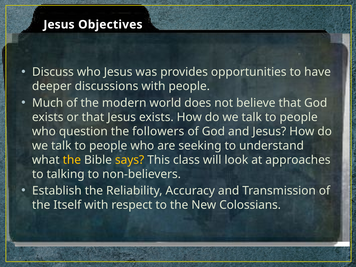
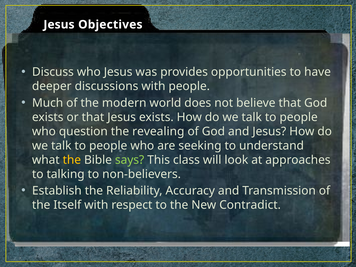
followers: followers -> revealing (158, 131)
says colour: yellow -> light green (130, 160)
Colossians: Colossians -> Contradict (250, 205)
